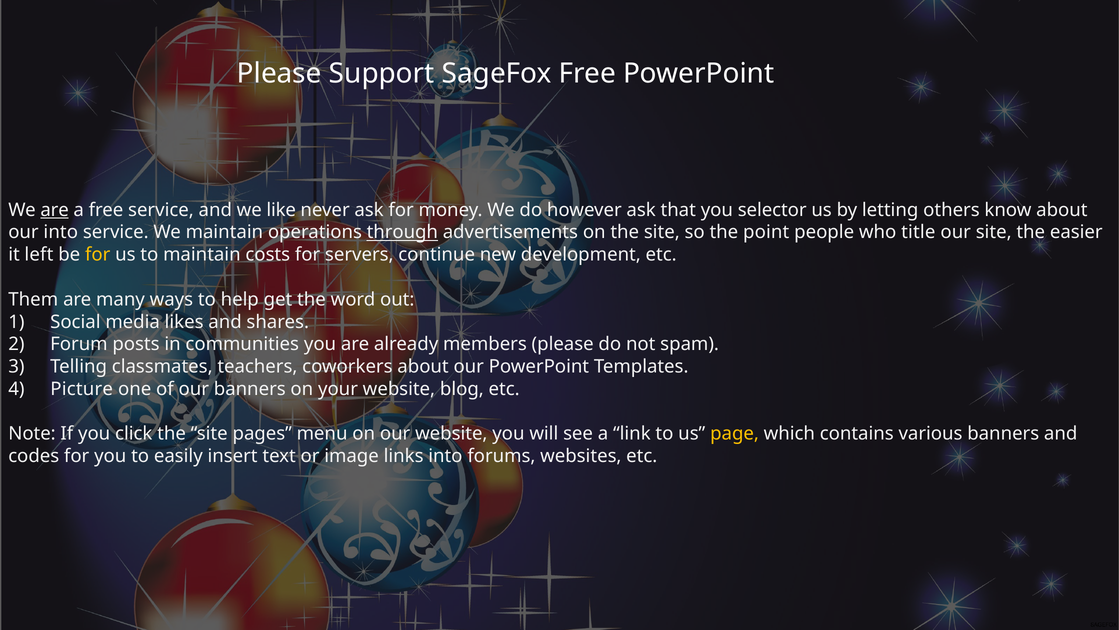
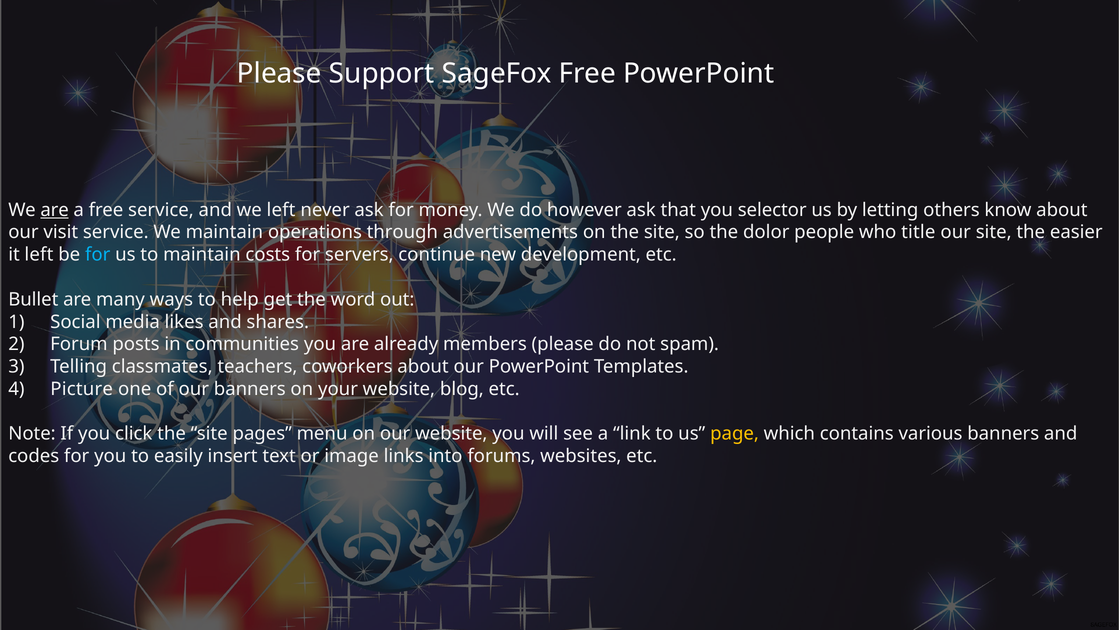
we like: like -> left (281, 210)
our into: into -> visit (61, 232)
through underline: present -> none (402, 232)
point: point -> dolor (766, 232)
for colour: yellow -> light blue (98, 254)
Them: Them -> Bullet (33, 299)
